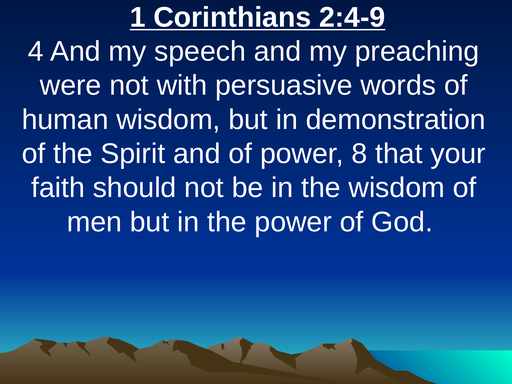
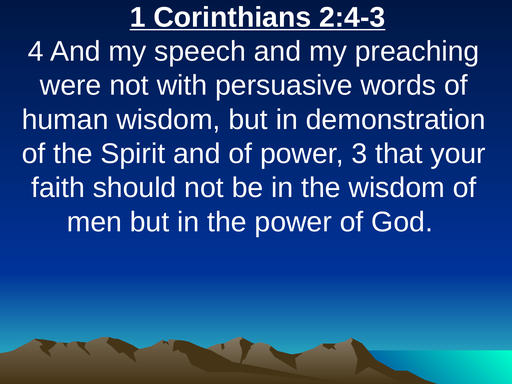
2:4-9: 2:4-9 -> 2:4-3 (352, 17)
8: 8 -> 3 (359, 154)
